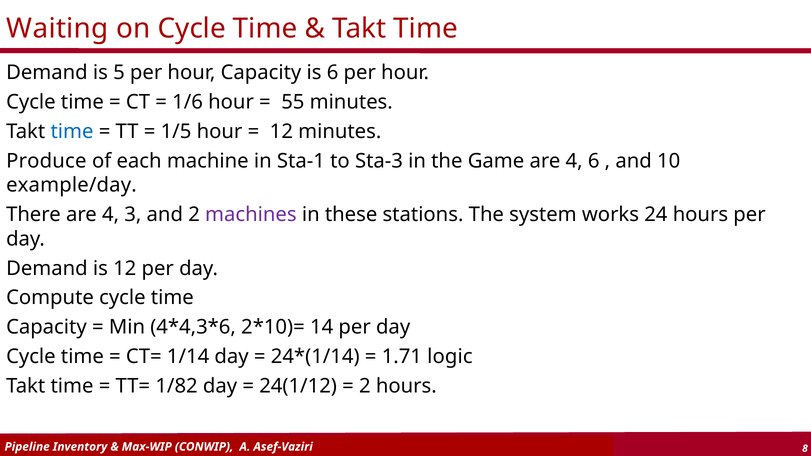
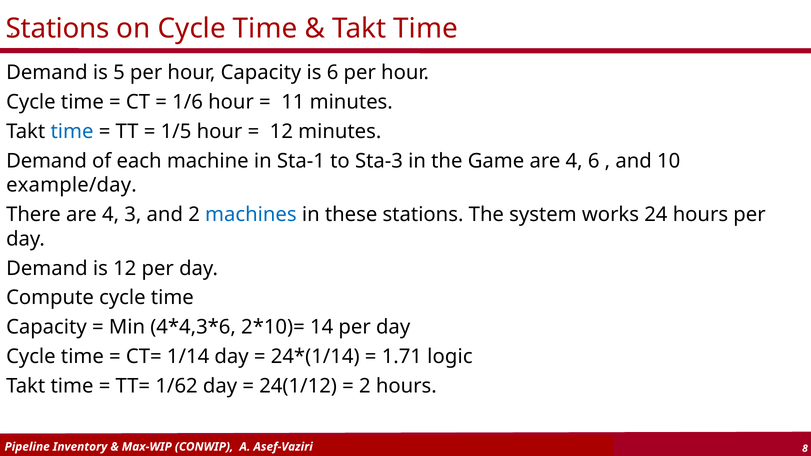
Waiting: Waiting -> Stations (58, 28)
55: 55 -> 11 (293, 102)
Produce: Produce -> Demand (47, 161)
machines colour: purple -> blue (251, 215)
1/82: 1/82 -> 1/62 (177, 386)
